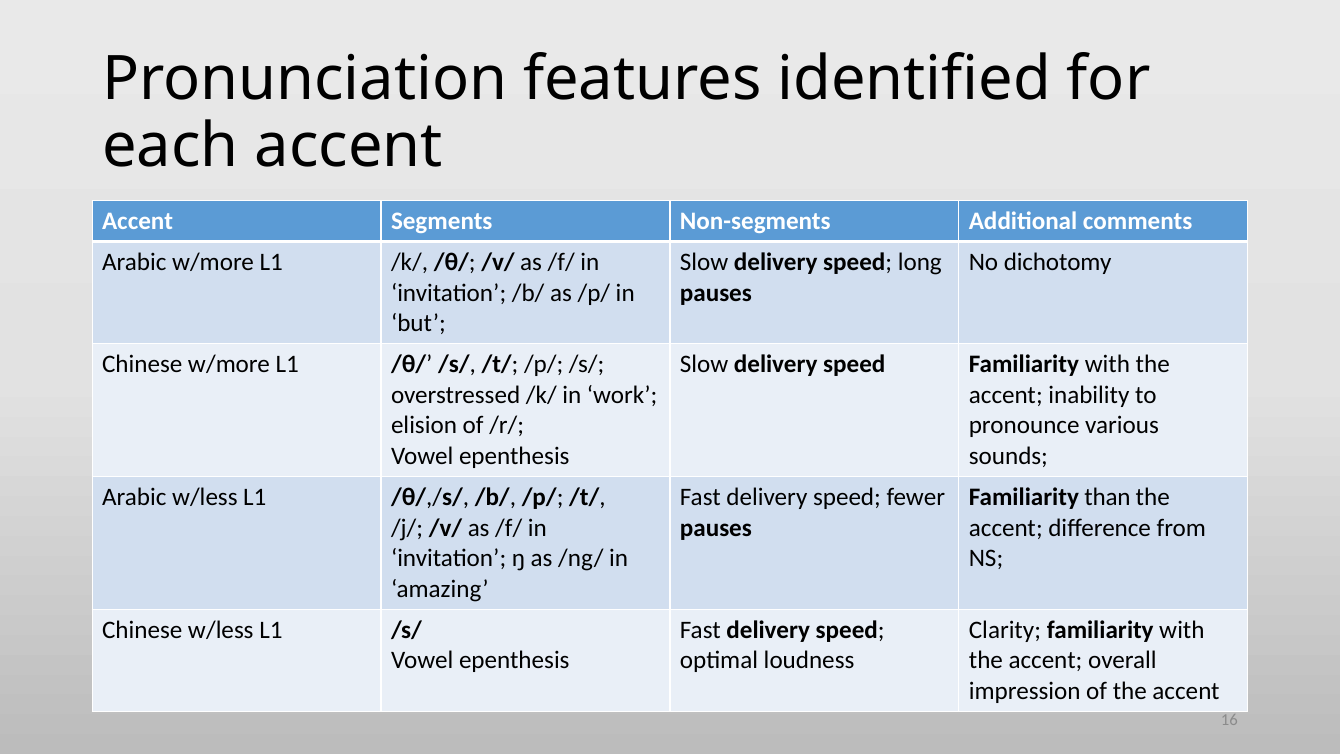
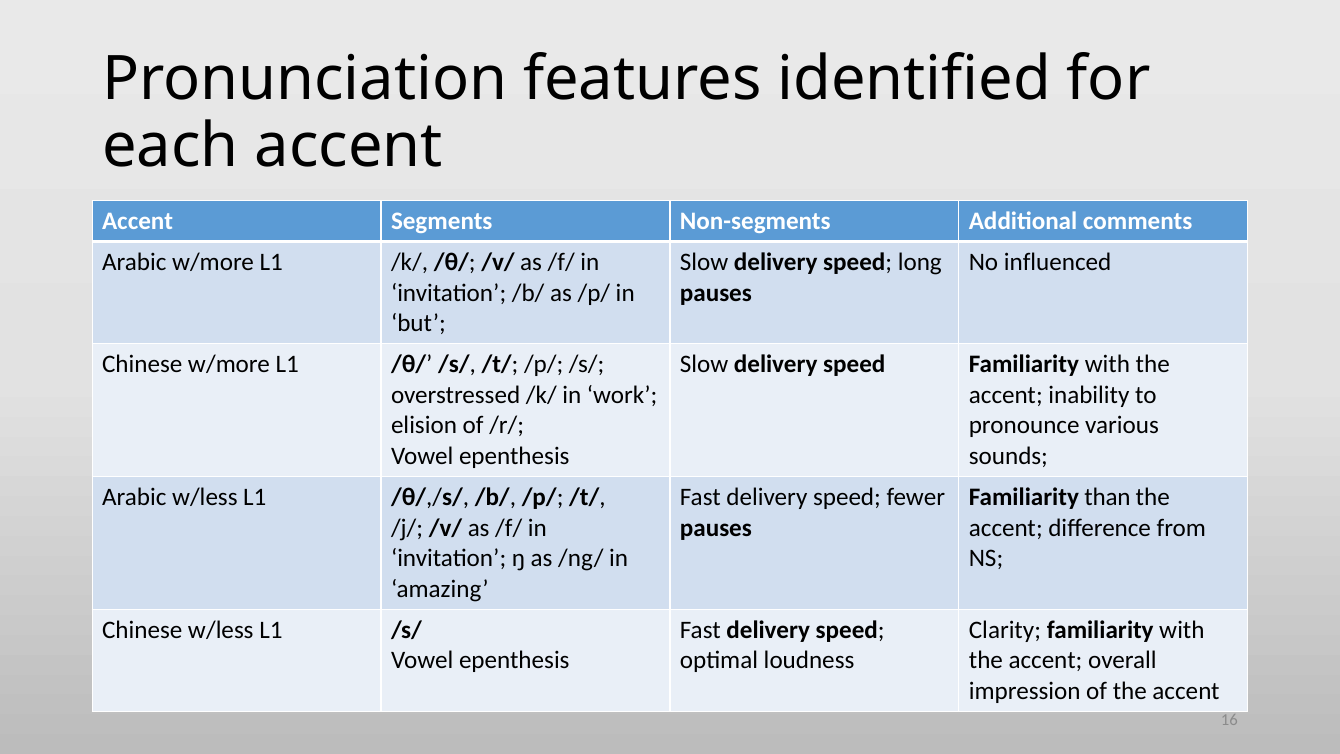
dichotomy: dichotomy -> influenced (1058, 262)
